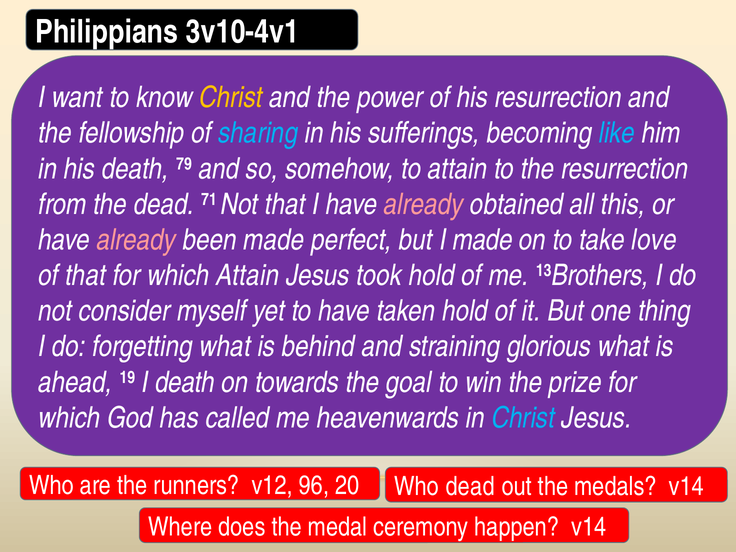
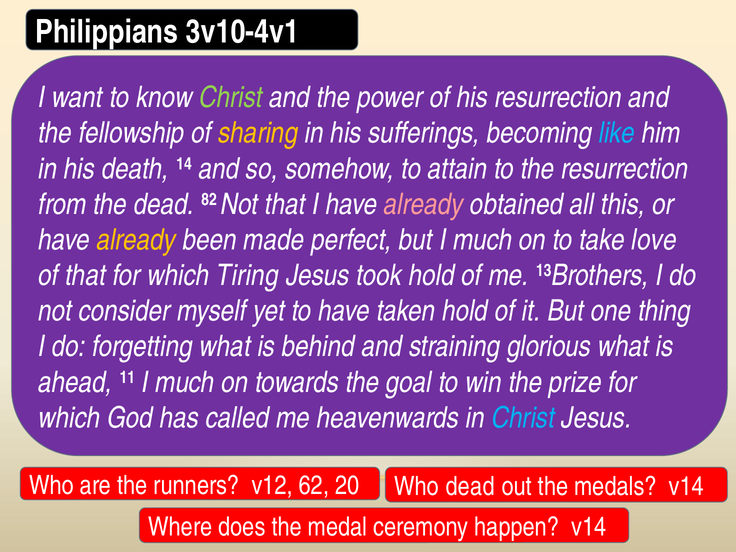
Christ colour: yellow -> light green (231, 98)
sharing colour: light blue -> yellow (258, 133)
79: 79 -> 14 (184, 164)
71: 71 -> 82 (209, 200)
already colour: pink -> yellow (136, 240)
but I made: made -> much (483, 240)
which Attain: Attain -> Tiring (248, 276)
19: 19 -> 11 (127, 378)
death: death -> much (185, 382)
96: 96 -> 62 (314, 485)
